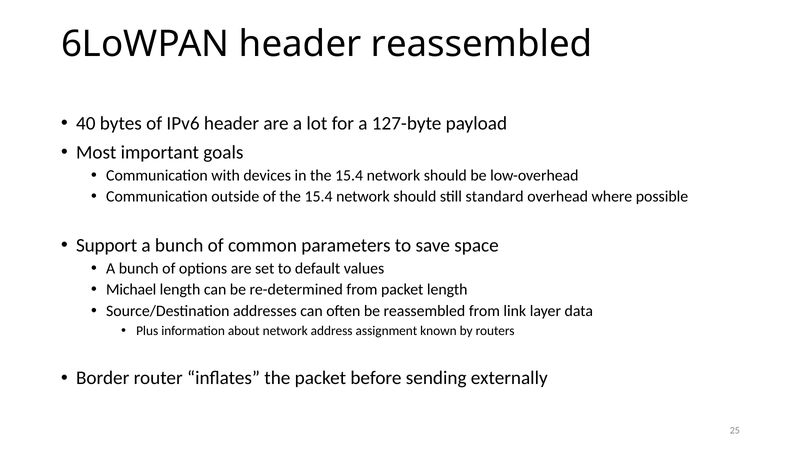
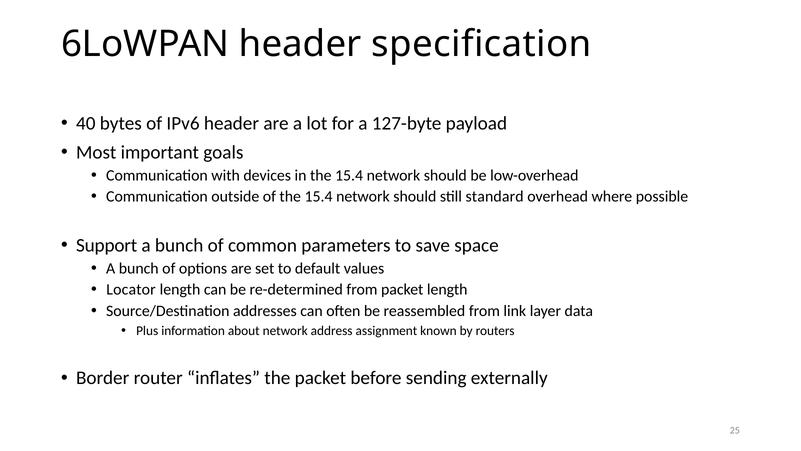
header reassembled: reassembled -> specification (481, 44)
Michael: Michael -> Locator (131, 289)
